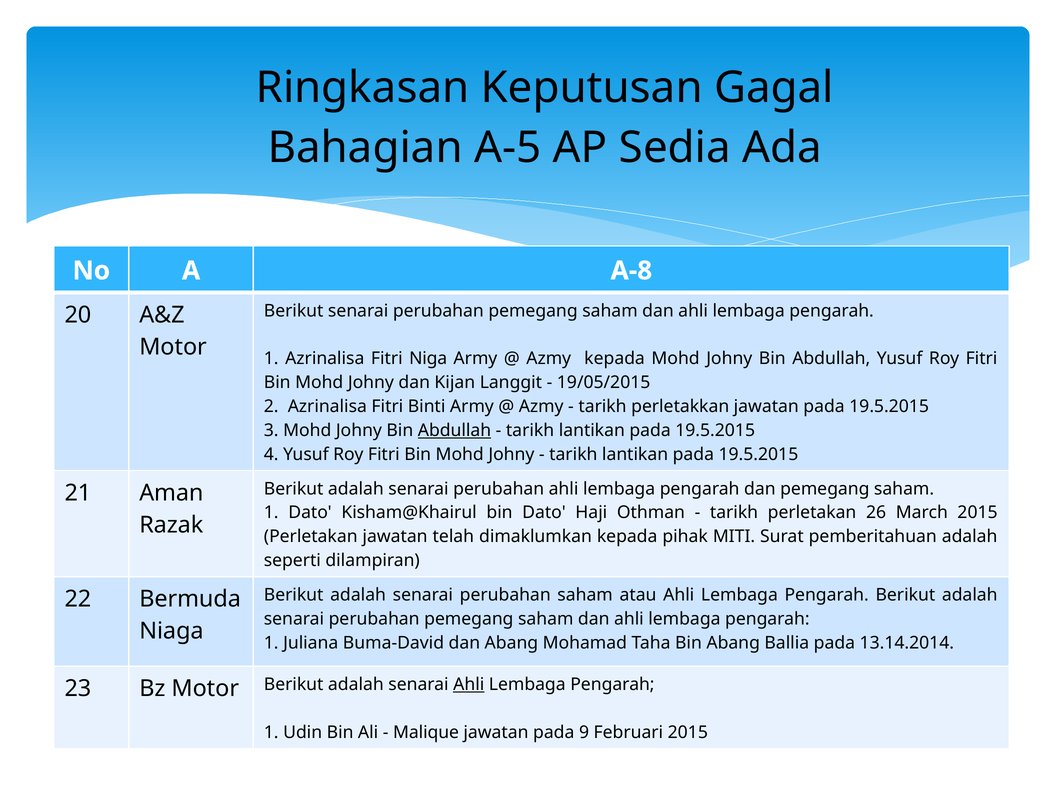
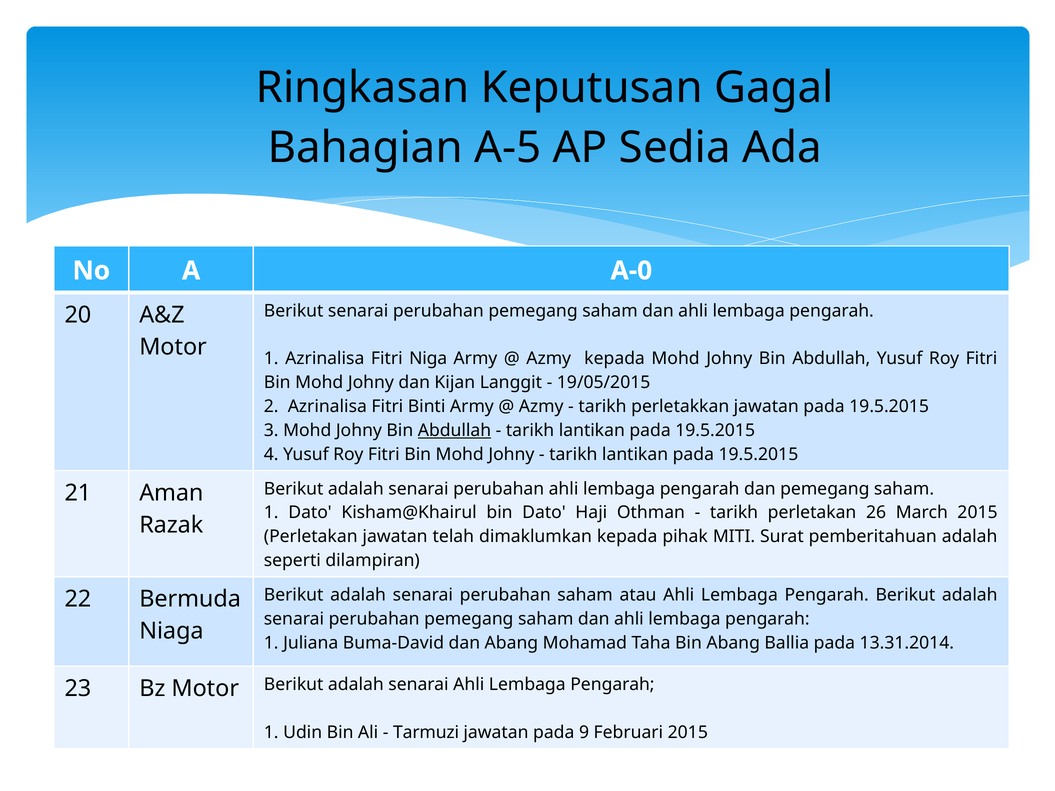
A-8: A-8 -> A-0 (631, 271)
13.14.2014: 13.14.2014 -> 13.31.2014 (907, 643)
Ahli underline: present -> none (469, 685)
Malique: Malique -> Tarmuzi (426, 733)
